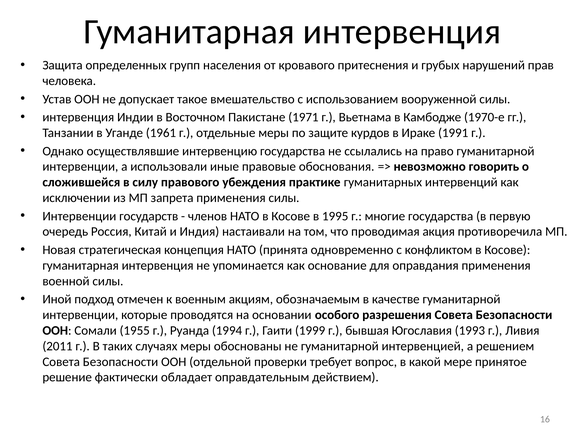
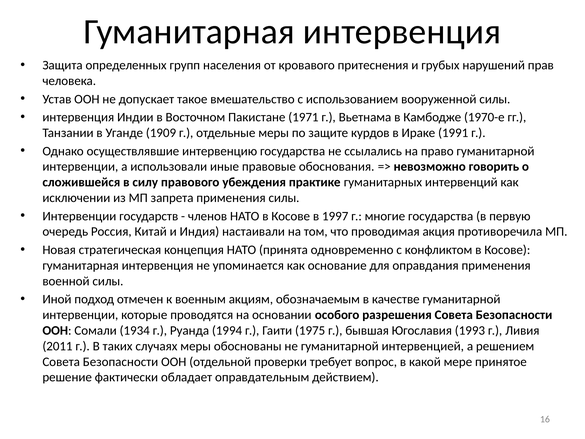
1961: 1961 -> 1909 (161, 133)
1995: 1995 -> 1997 (335, 216)
1955: 1955 -> 1934 (135, 330)
1999: 1999 -> 1975 (310, 330)
